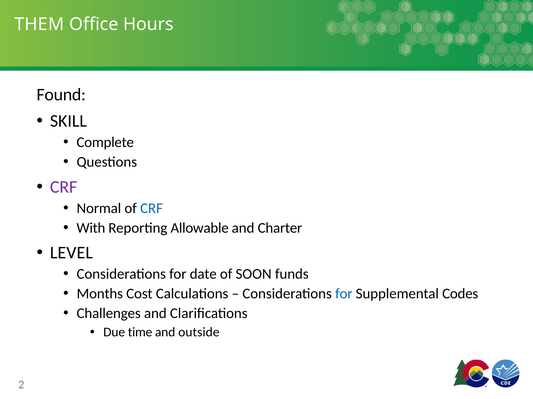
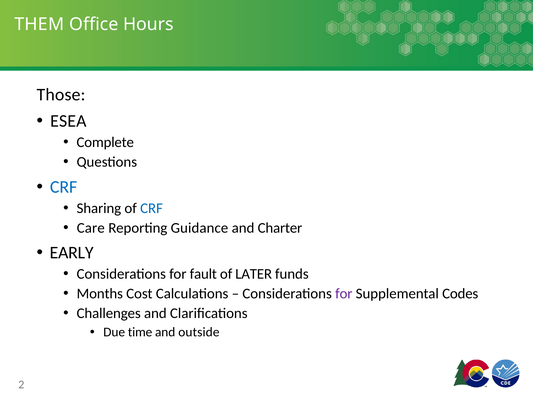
Found: Found -> Those (61, 95)
SKILL: SKILL -> ESEA (68, 121)
CRF colour: purple -> blue (64, 187)
Normal: Normal -> Sharing (99, 209)
With: With -> Care (91, 228)
Allowable: Allowable -> Guidance (199, 228)
LEVEL: LEVEL -> EARLY (72, 253)
date: date -> fault (203, 275)
SOON: SOON -> LATER (254, 275)
for colour: blue -> purple (344, 294)
